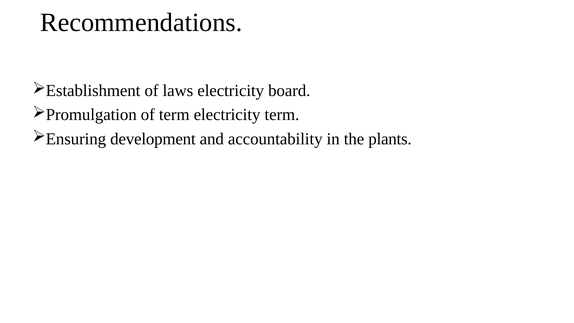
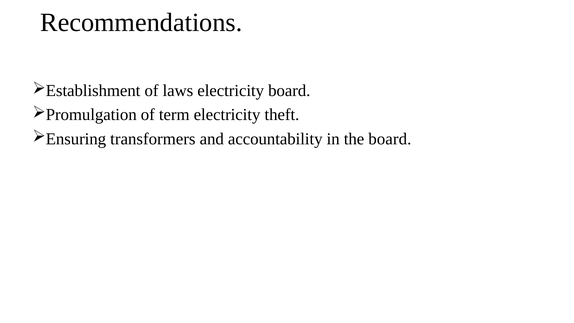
electricity term: term -> theft (282, 115)
development: development -> transformers (153, 139)
the plants: plants -> board (390, 139)
